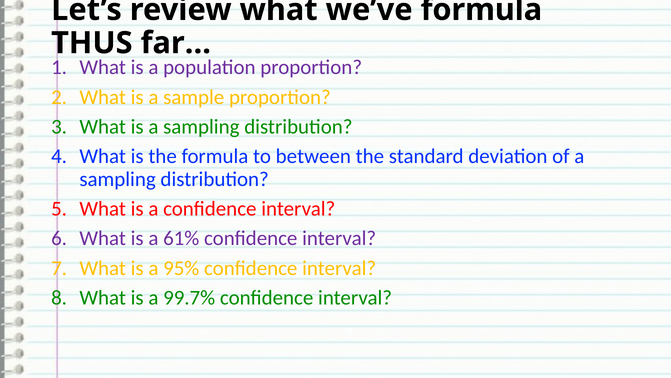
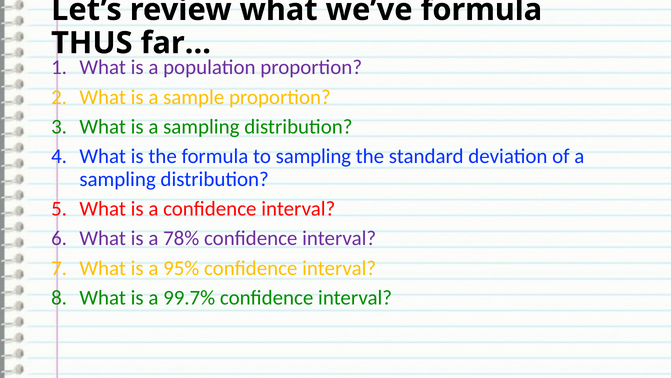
to between: between -> sampling (313, 156)
61%: 61% -> 78% (181, 238)
